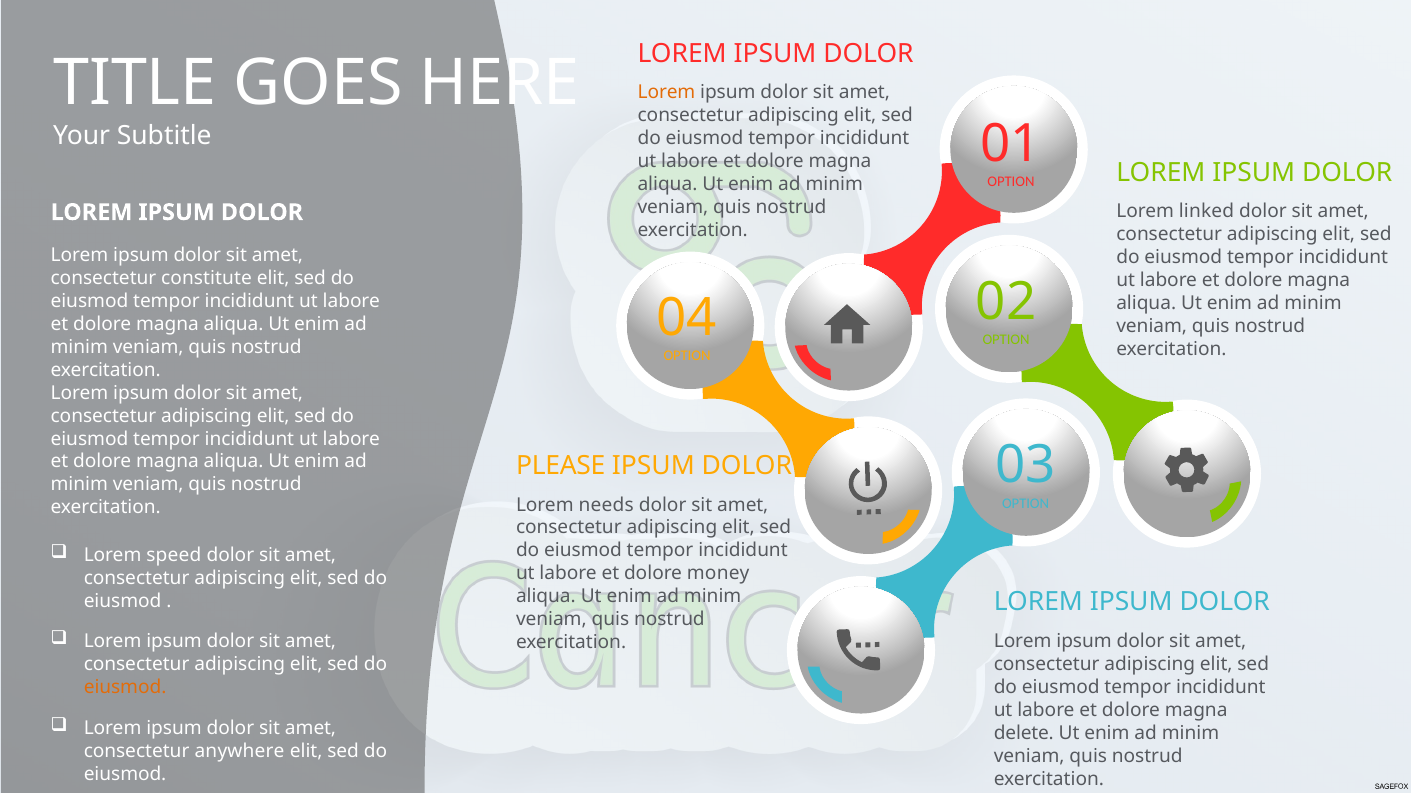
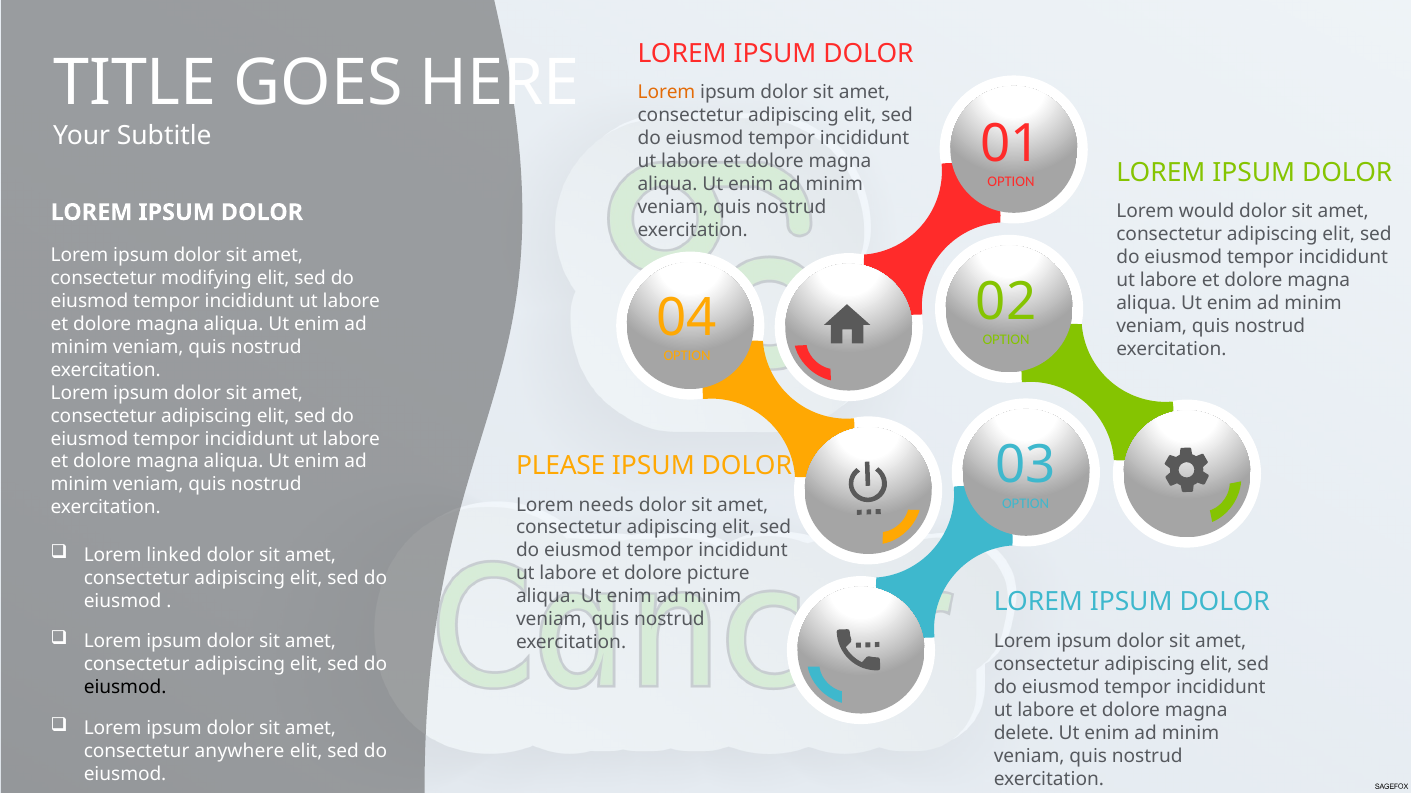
linked: linked -> would (1207, 212)
constitute: constitute -> modifying (207, 278)
speed: speed -> linked (174, 556)
money: money -> picture (718, 574)
eiusmod colour: orange -> black (125, 688)
